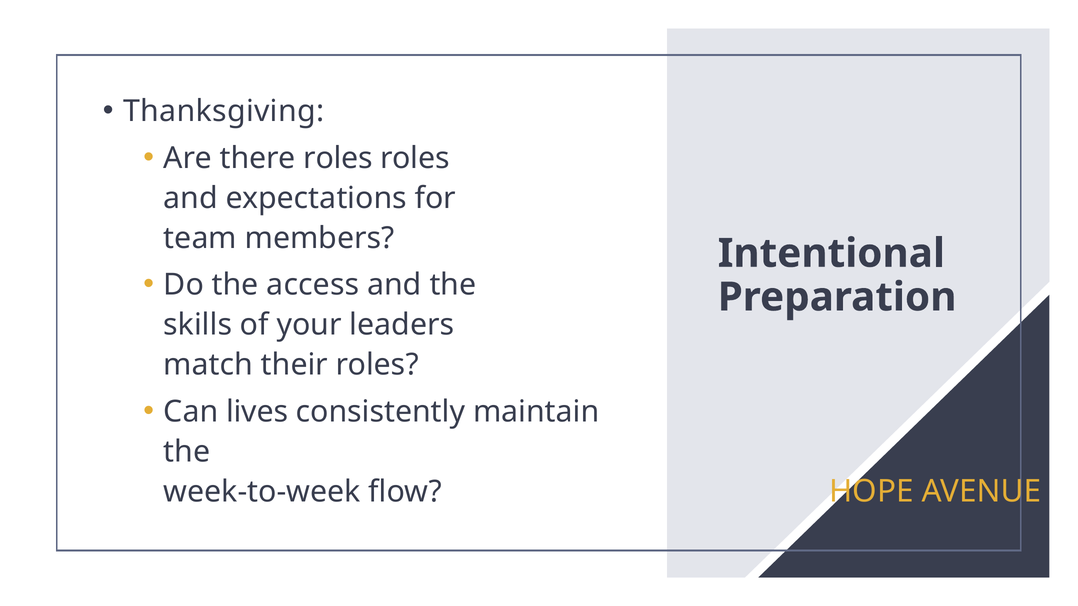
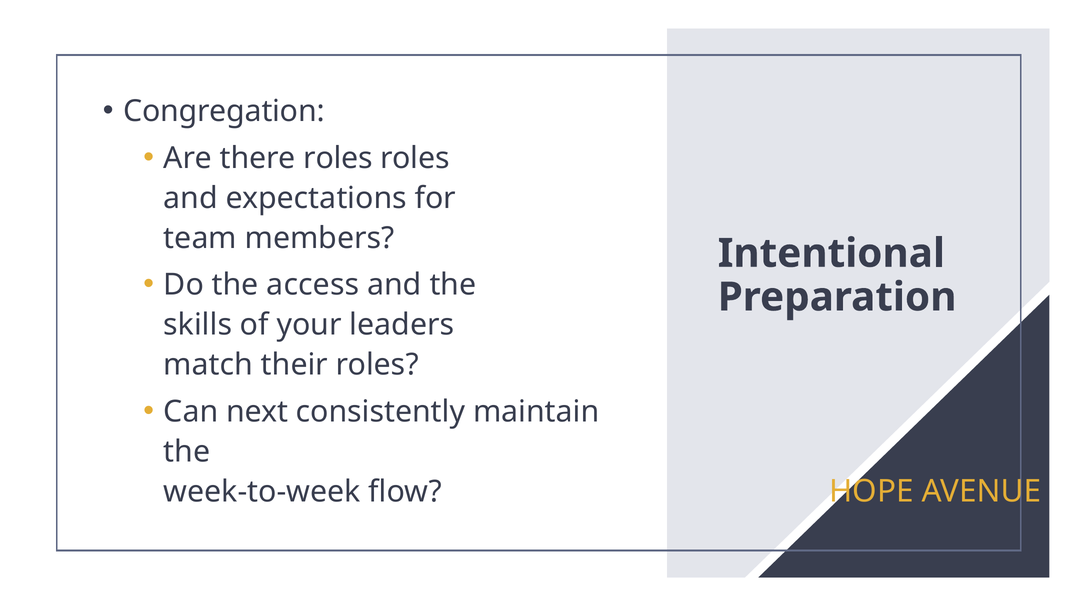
Thanksgiving: Thanksgiving -> Congregation (224, 111)
lives: lives -> next (257, 412)
